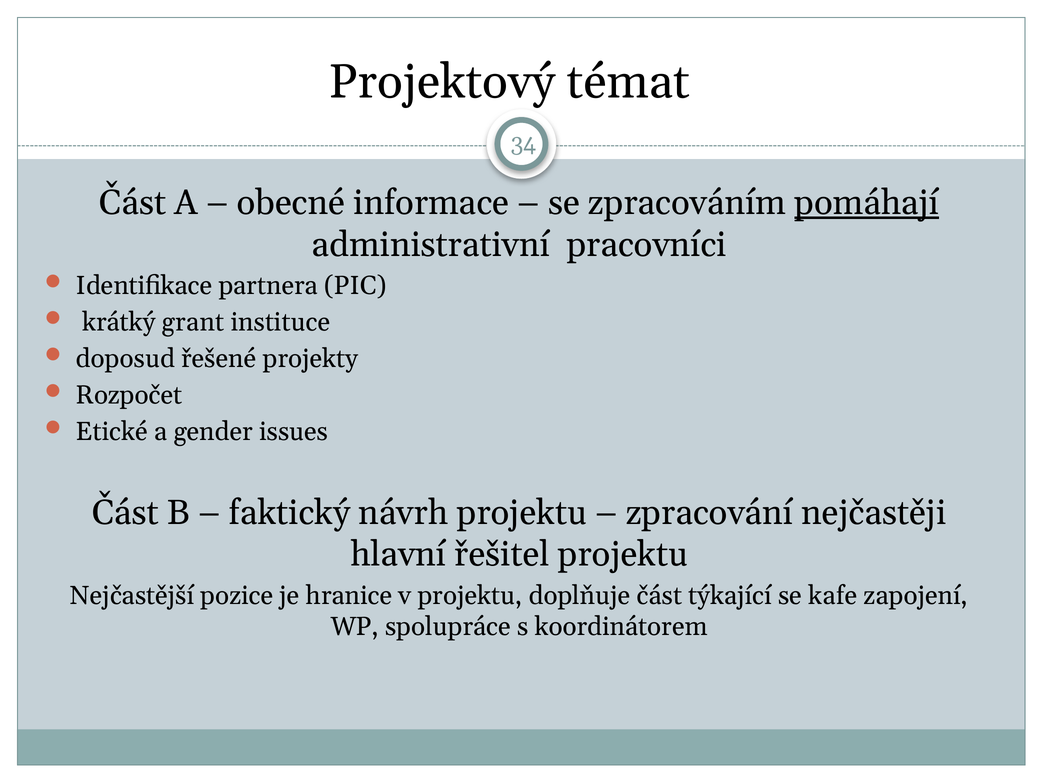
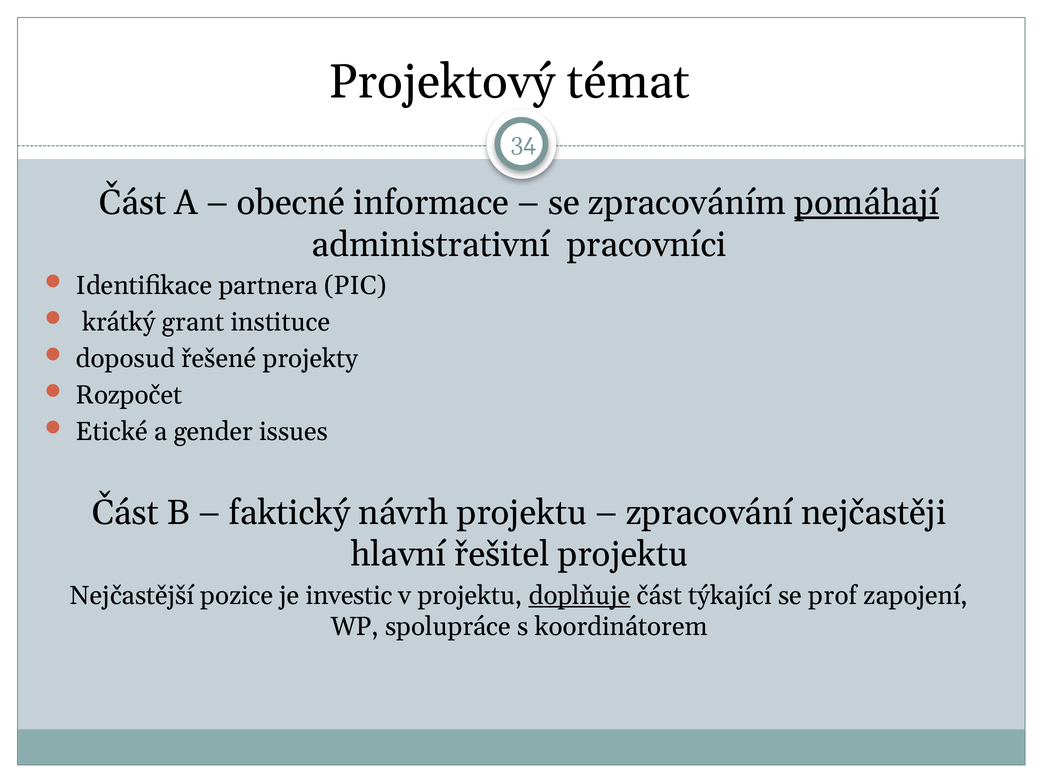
hranice: hranice -> investic (349, 595)
doplňuje underline: none -> present (580, 595)
kafe: kafe -> prof (833, 595)
